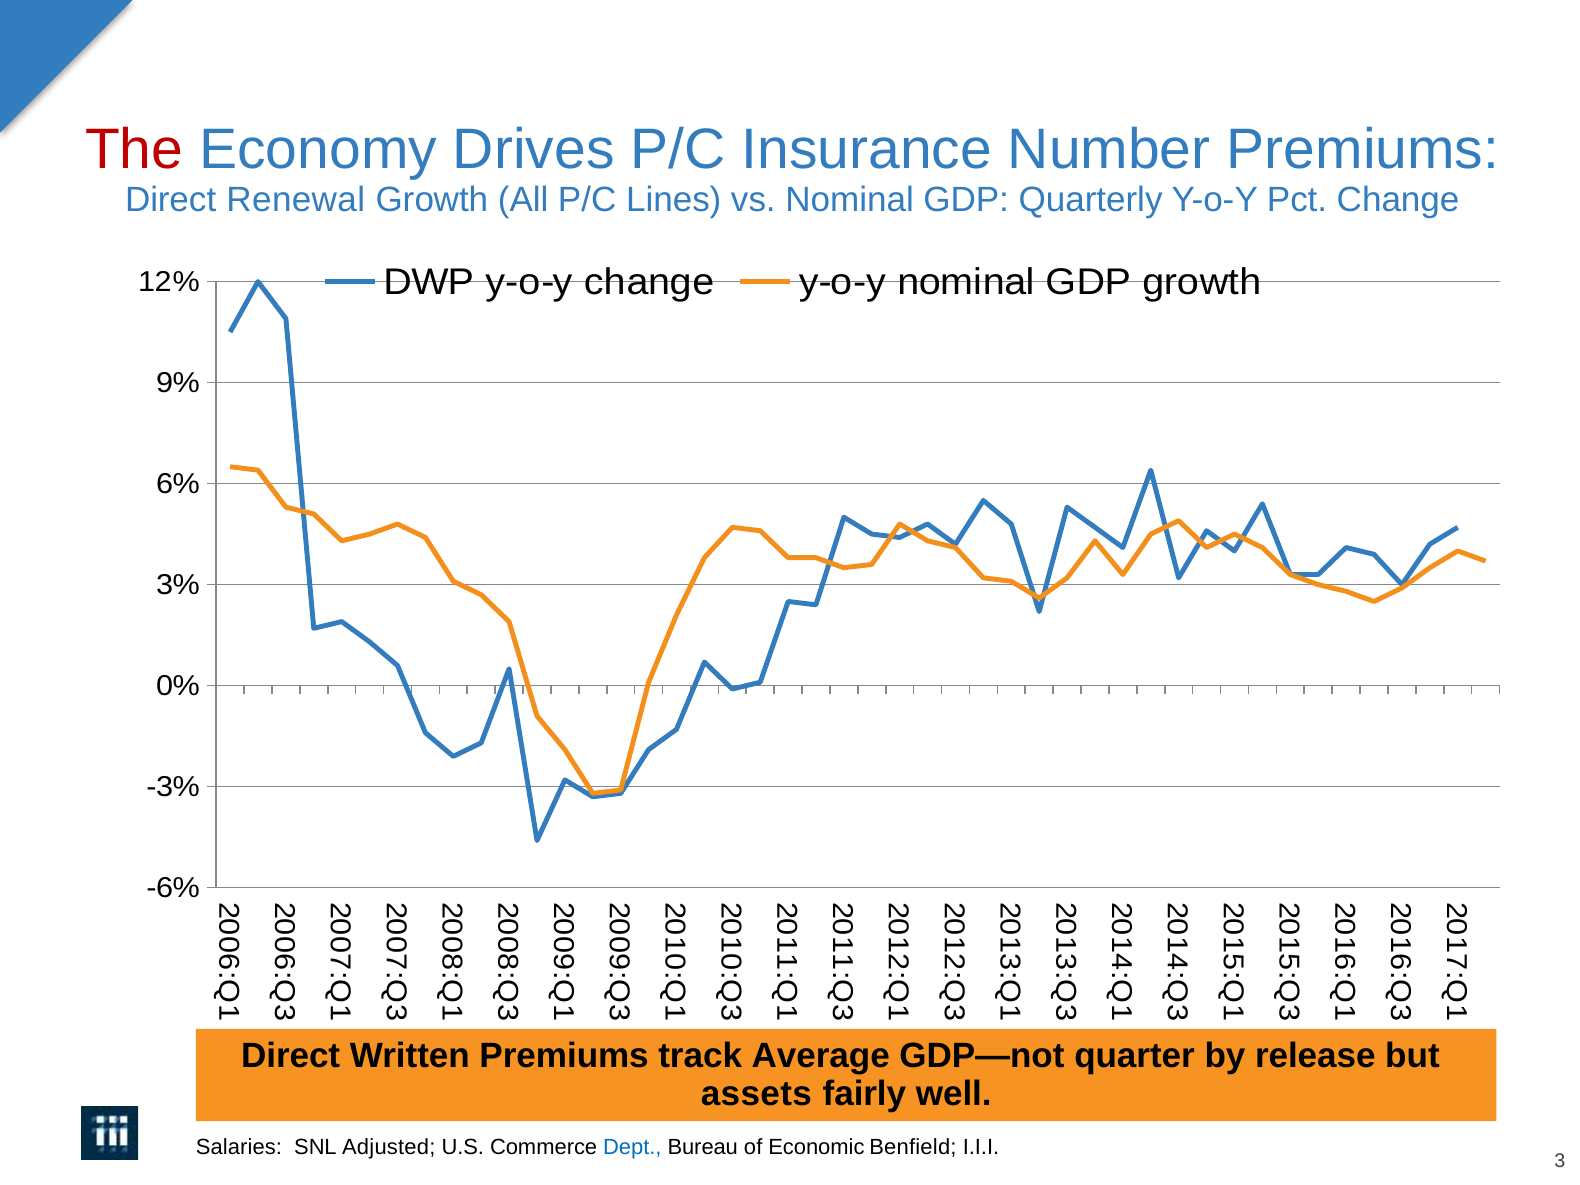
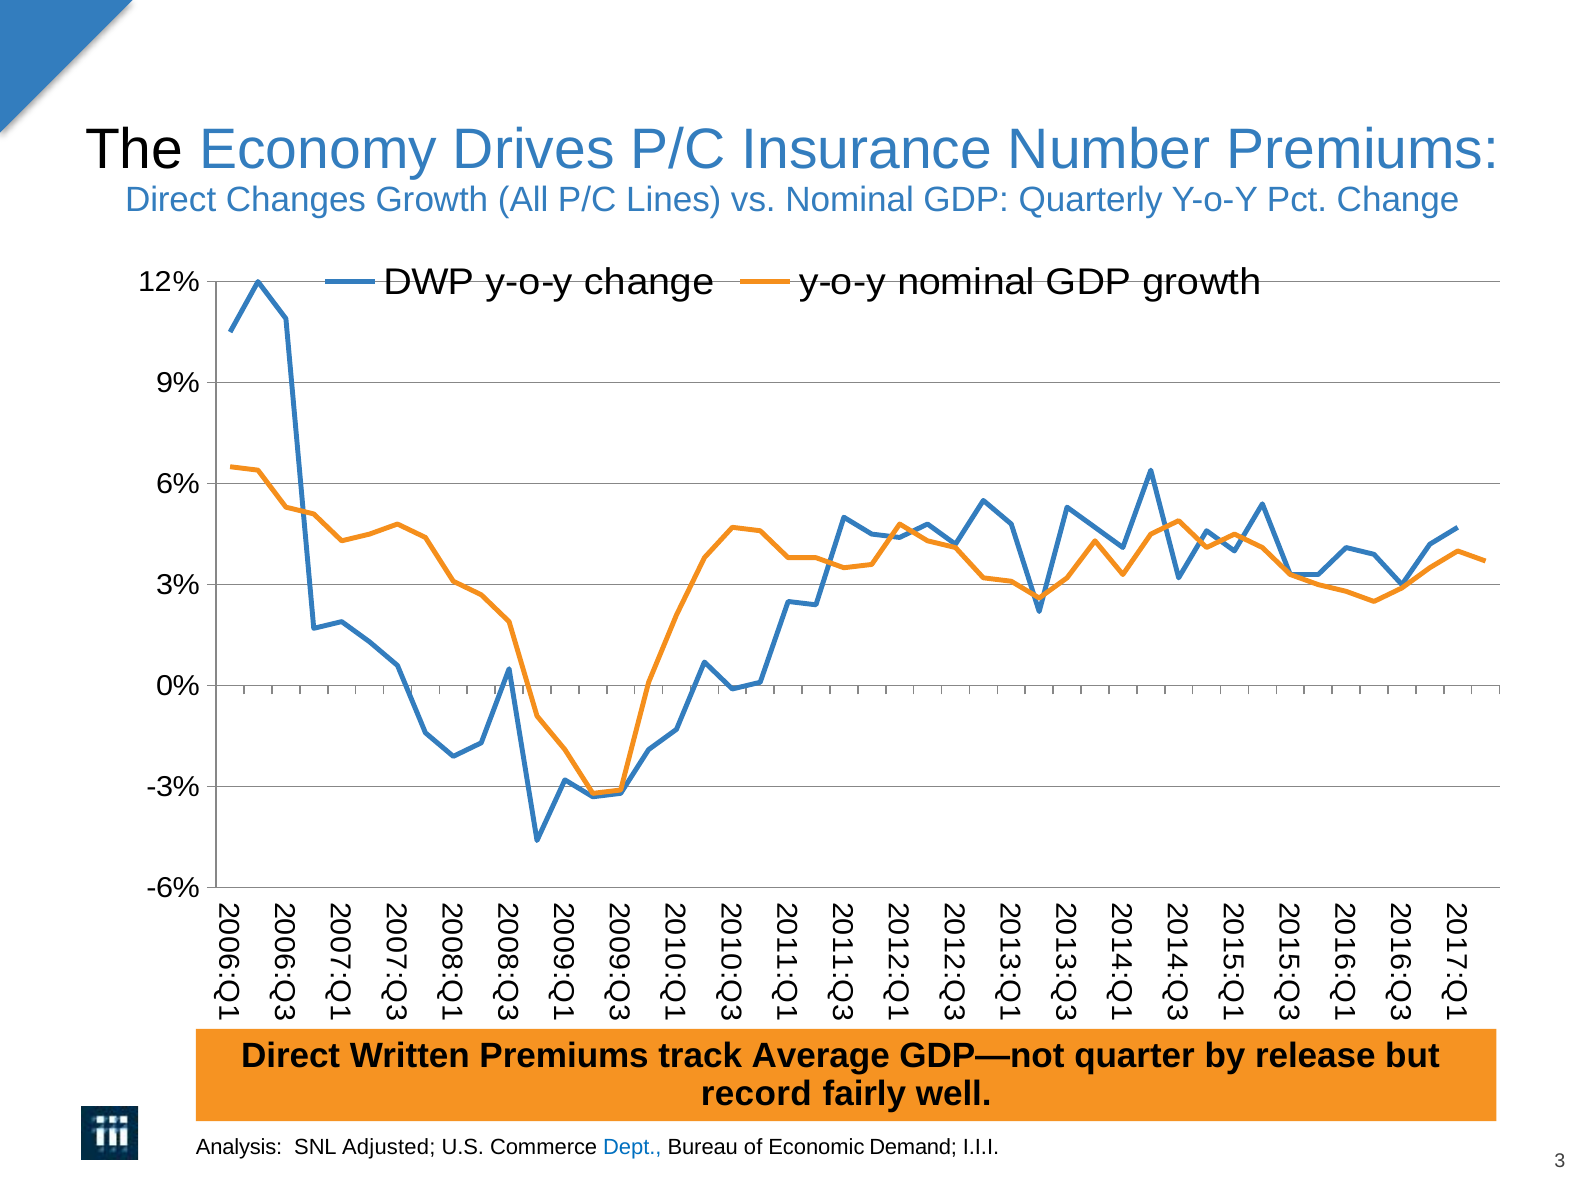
The colour: red -> black (134, 150)
Renewal: Renewal -> Changes (296, 200)
assets: assets -> record (756, 1094)
Salaries: Salaries -> Analysis (239, 1147)
Benfield: Benfield -> Demand (913, 1147)
